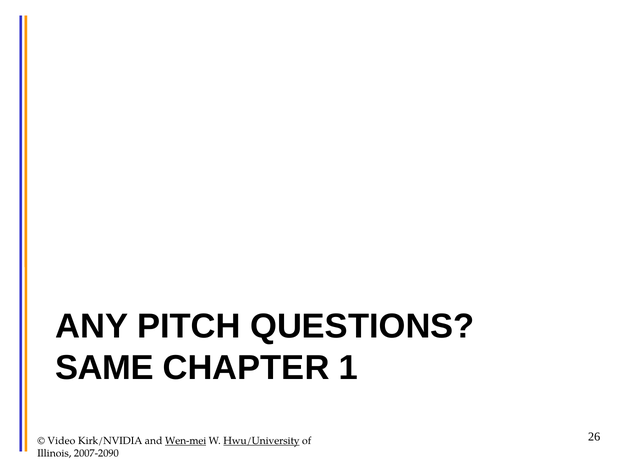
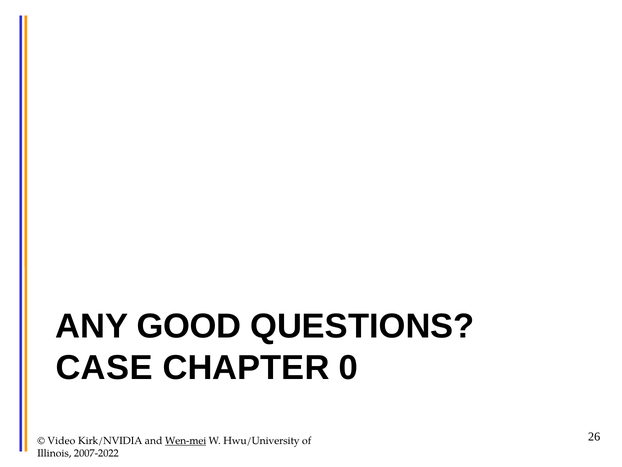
PITCH: PITCH -> GOOD (189, 326)
SAME: SAME -> CASE (104, 367)
1: 1 -> 0 (349, 367)
Hwu/University underline: present -> none (261, 440)
2007-2090: 2007-2090 -> 2007-2022 (96, 453)
